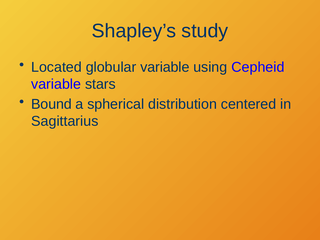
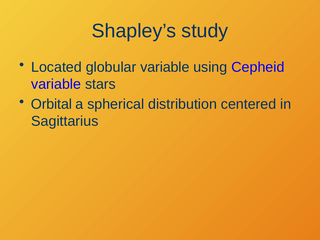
Bound: Bound -> Orbital (51, 104)
